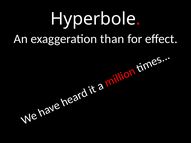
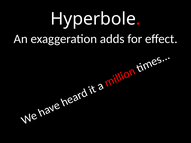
than: than -> adds (112, 39)
